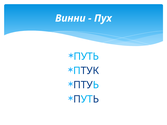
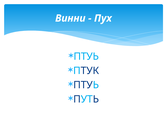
ПУТЬ: ПУТЬ -> ПТУЬ (86, 57)
